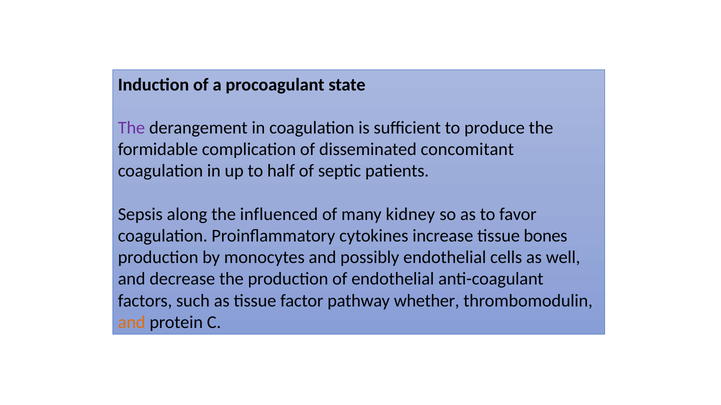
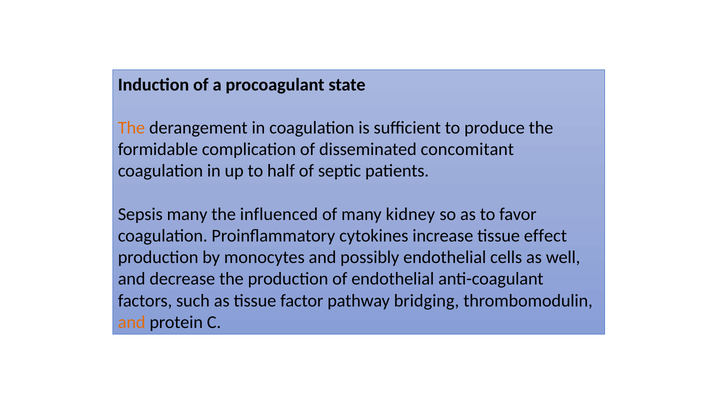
The colour: purple -> orange (131, 128)
Sepsis along: along -> many (187, 215)
bones: bones -> effect (545, 236)
whether: whether -> bridging (427, 301)
